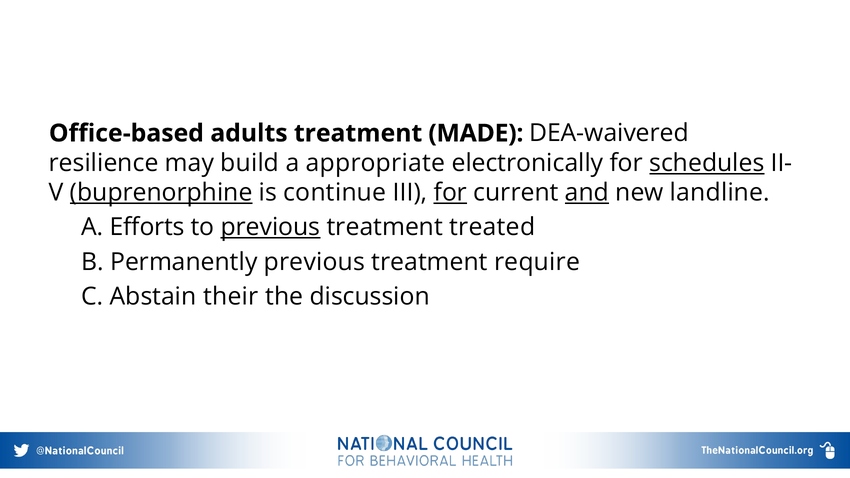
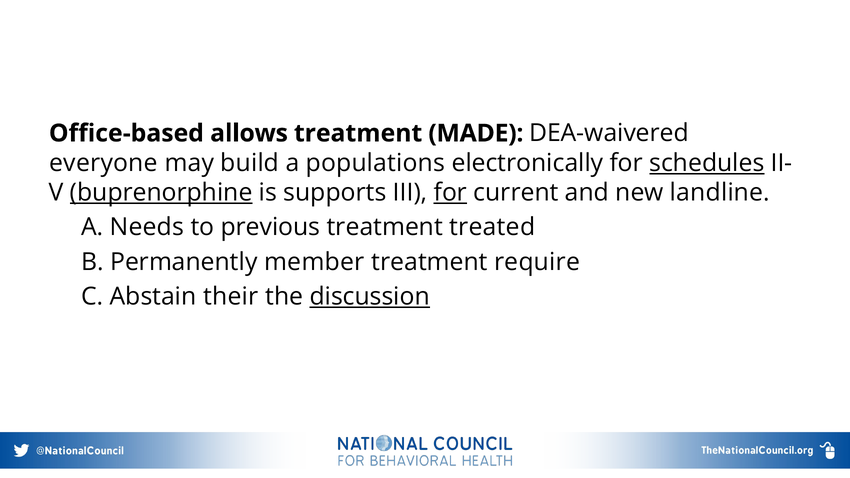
adults: adults -> allows (249, 133)
resilience: resilience -> everyone (104, 163)
appropriate: appropriate -> populations (375, 163)
continue: continue -> supports (335, 193)
and underline: present -> none (587, 193)
Efforts: Efforts -> Needs (147, 227)
previous underline: present -> none (270, 227)
Permanently previous: previous -> member (314, 262)
discussion underline: none -> present (370, 297)
